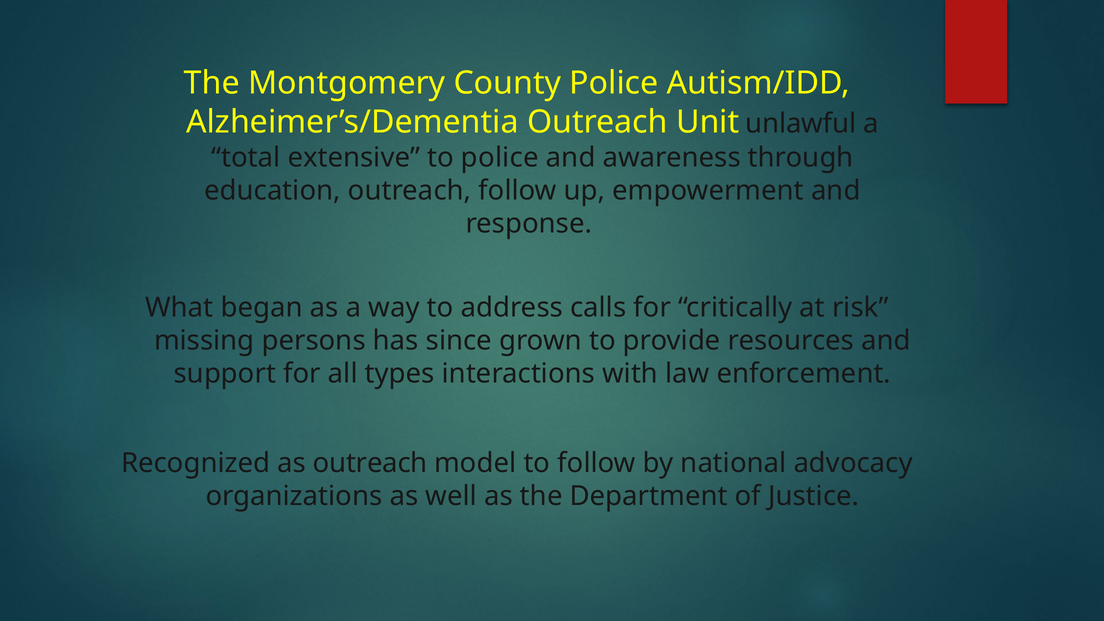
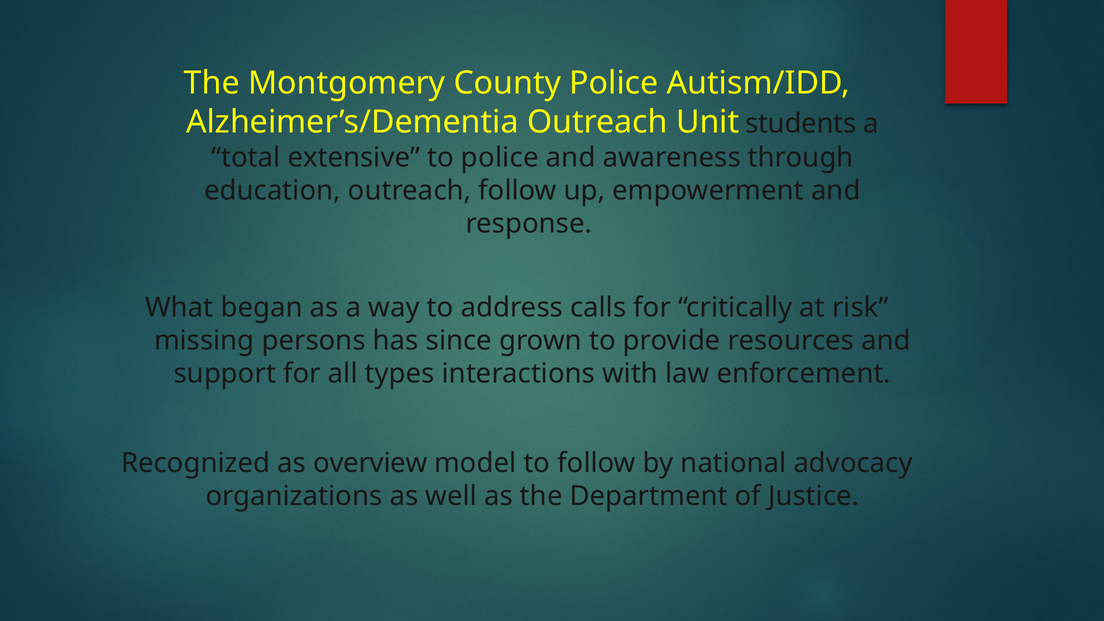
unlawful: unlawful -> students (801, 123)
as outreach: outreach -> overview (370, 463)
